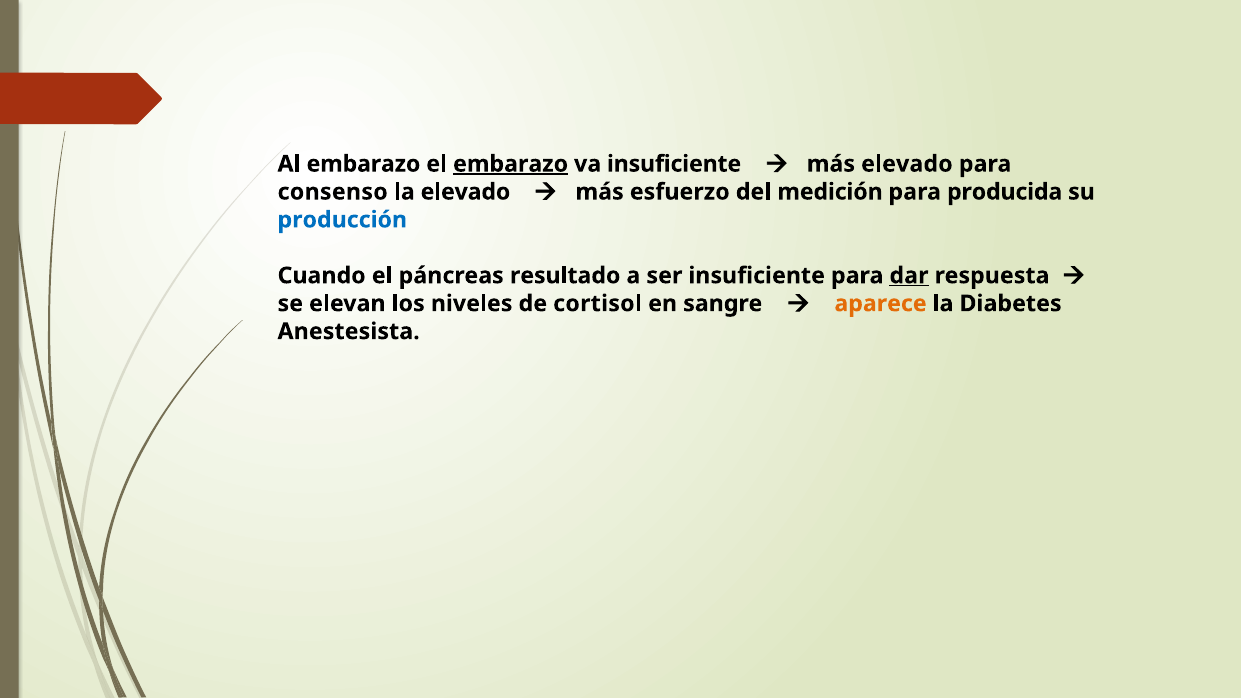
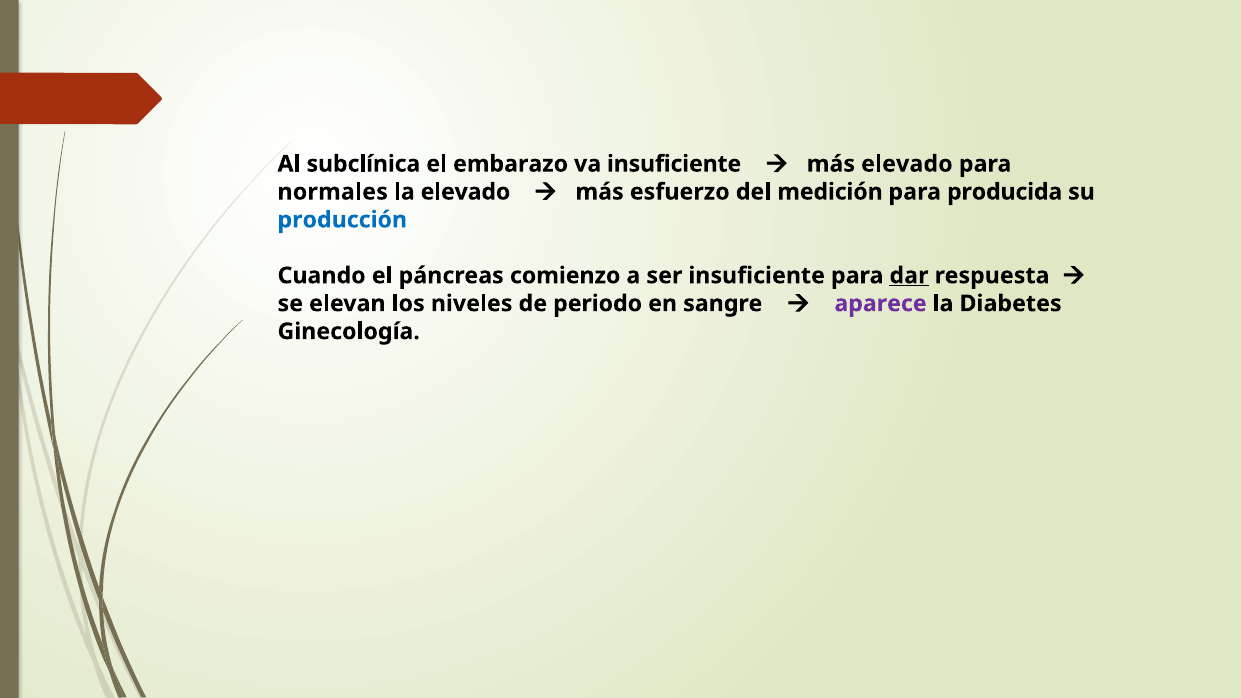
Al embarazo: embarazo -> subclínica (363, 164)
embarazo underline: present -> none (511, 164)
consenso: consenso -> normales (333, 192)
resultado: resultado -> comienzo (565, 276)
cortisol: cortisol -> periodo (598, 304)
aparece colour: orange -> purple (881, 304)
Anestesista: Anestesista -> Ginecología (349, 331)
